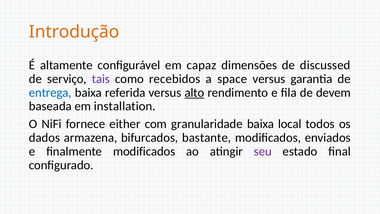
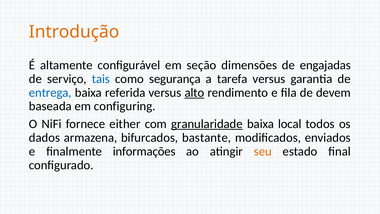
capaz: capaz -> seção (201, 65)
discussed: discussed -> engajadas (325, 65)
tais colour: purple -> blue (101, 79)
recebidos: recebidos -> segurança (175, 79)
space: space -> tarefa (232, 79)
installation: installation -> configuring (125, 106)
granularidade underline: none -> present (207, 124)
finalmente modificados: modificados -> informações (144, 151)
seu colour: purple -> orange (263, 151)
